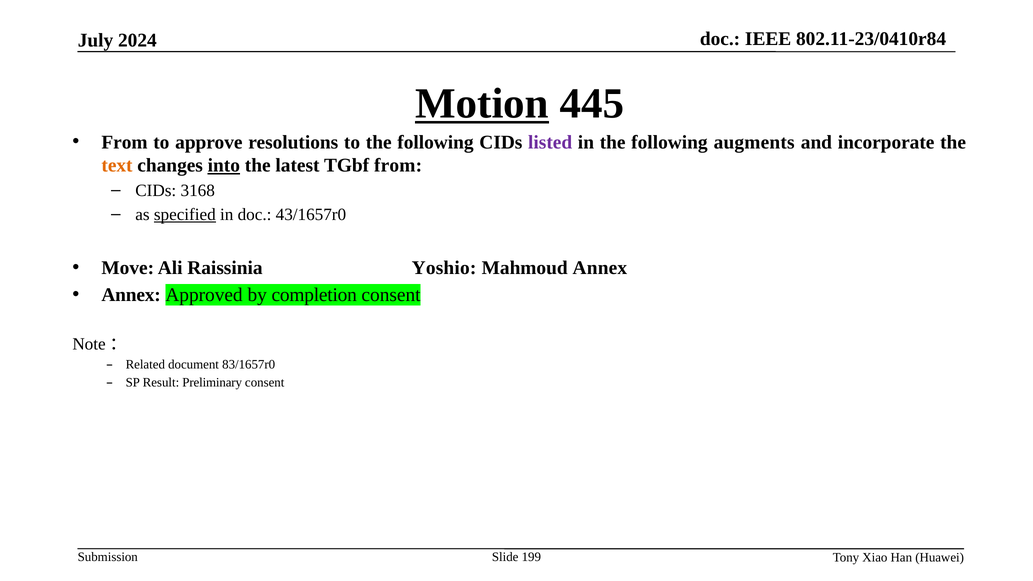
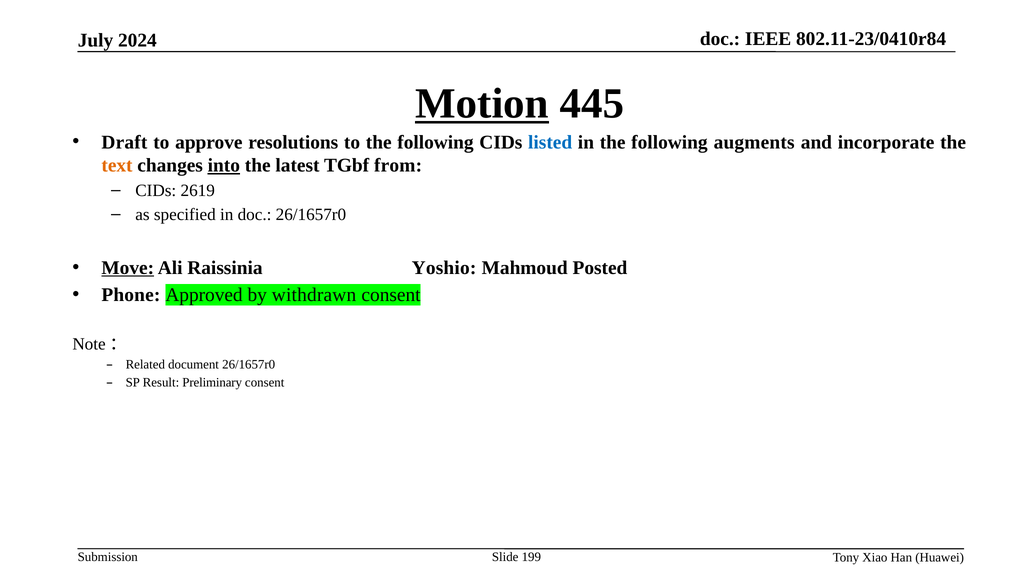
From: From -> Draft (124, 142)
listed colour: purple -> blue (550, 142)
3168: 3168 -> 2619 (198, 191)
specified underline: present -> none (185, 215)
doc 43/1657r0: 43/1657r0 -> 26/1657r0 (311, 215)
Move underline: none -> present (128, 268)
Mahmoud Annex: Annex -> Posted (600, 268)
Annex: Annex -> Phone (131, 295)
completion: completion -> withdrawn (314, 295)
document 83/1657r0: 83/1657r0 -> 26/1657r0 (249, 365)
